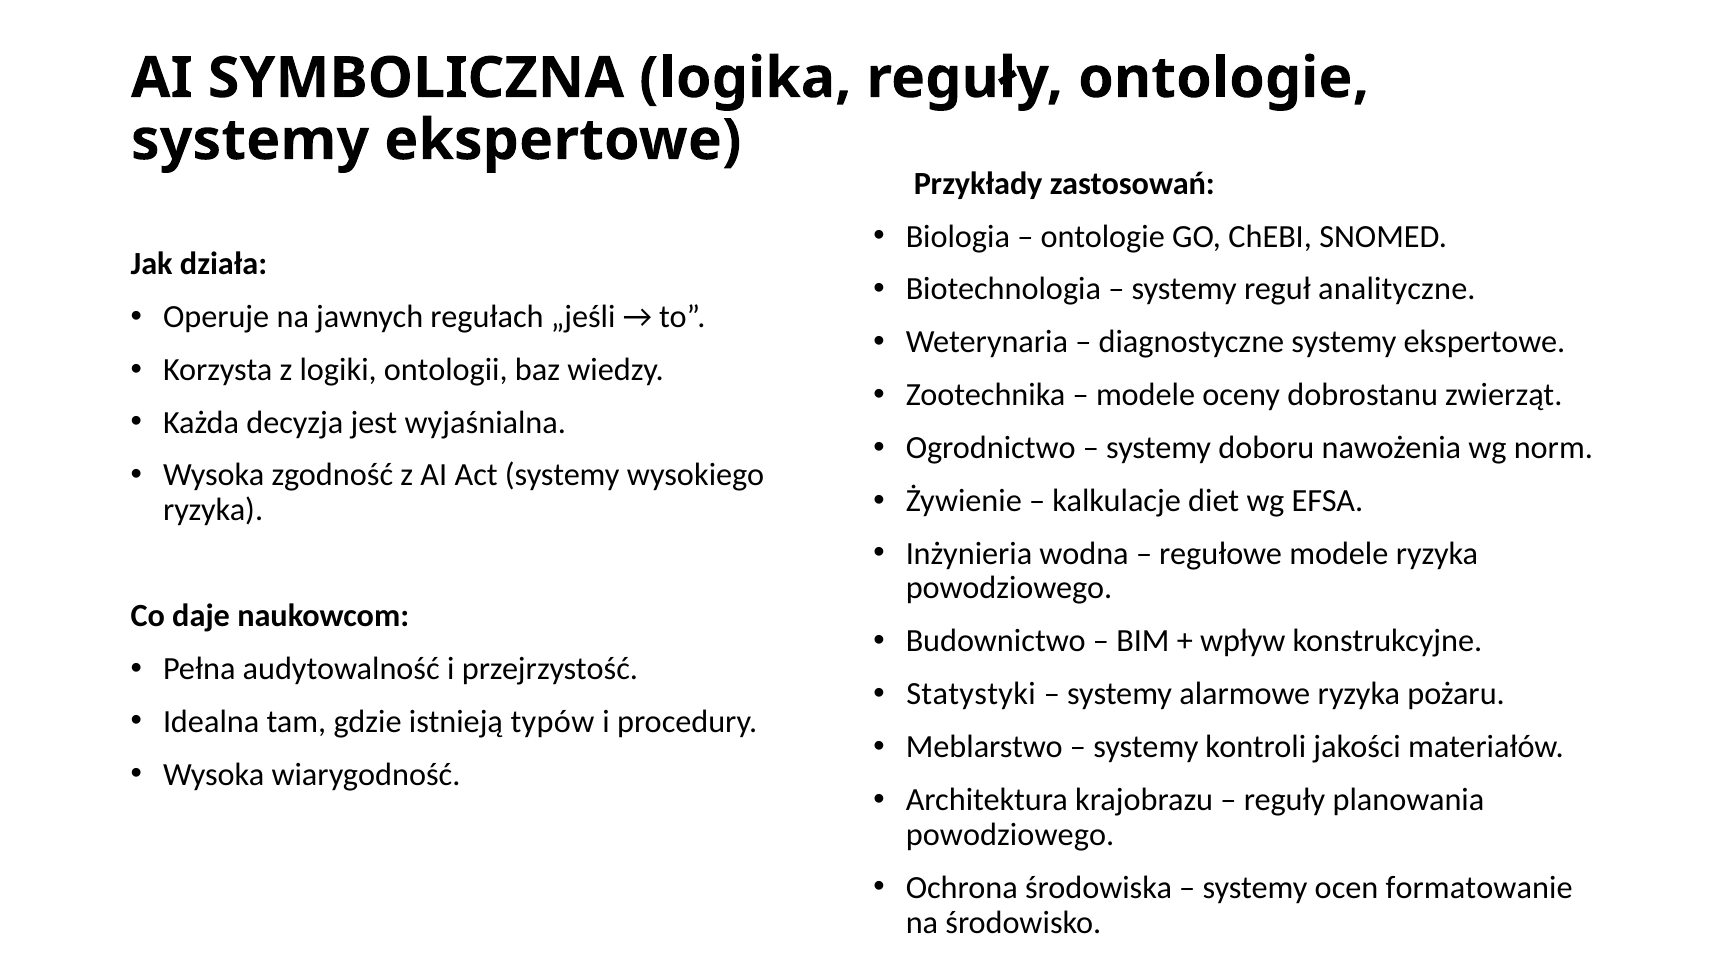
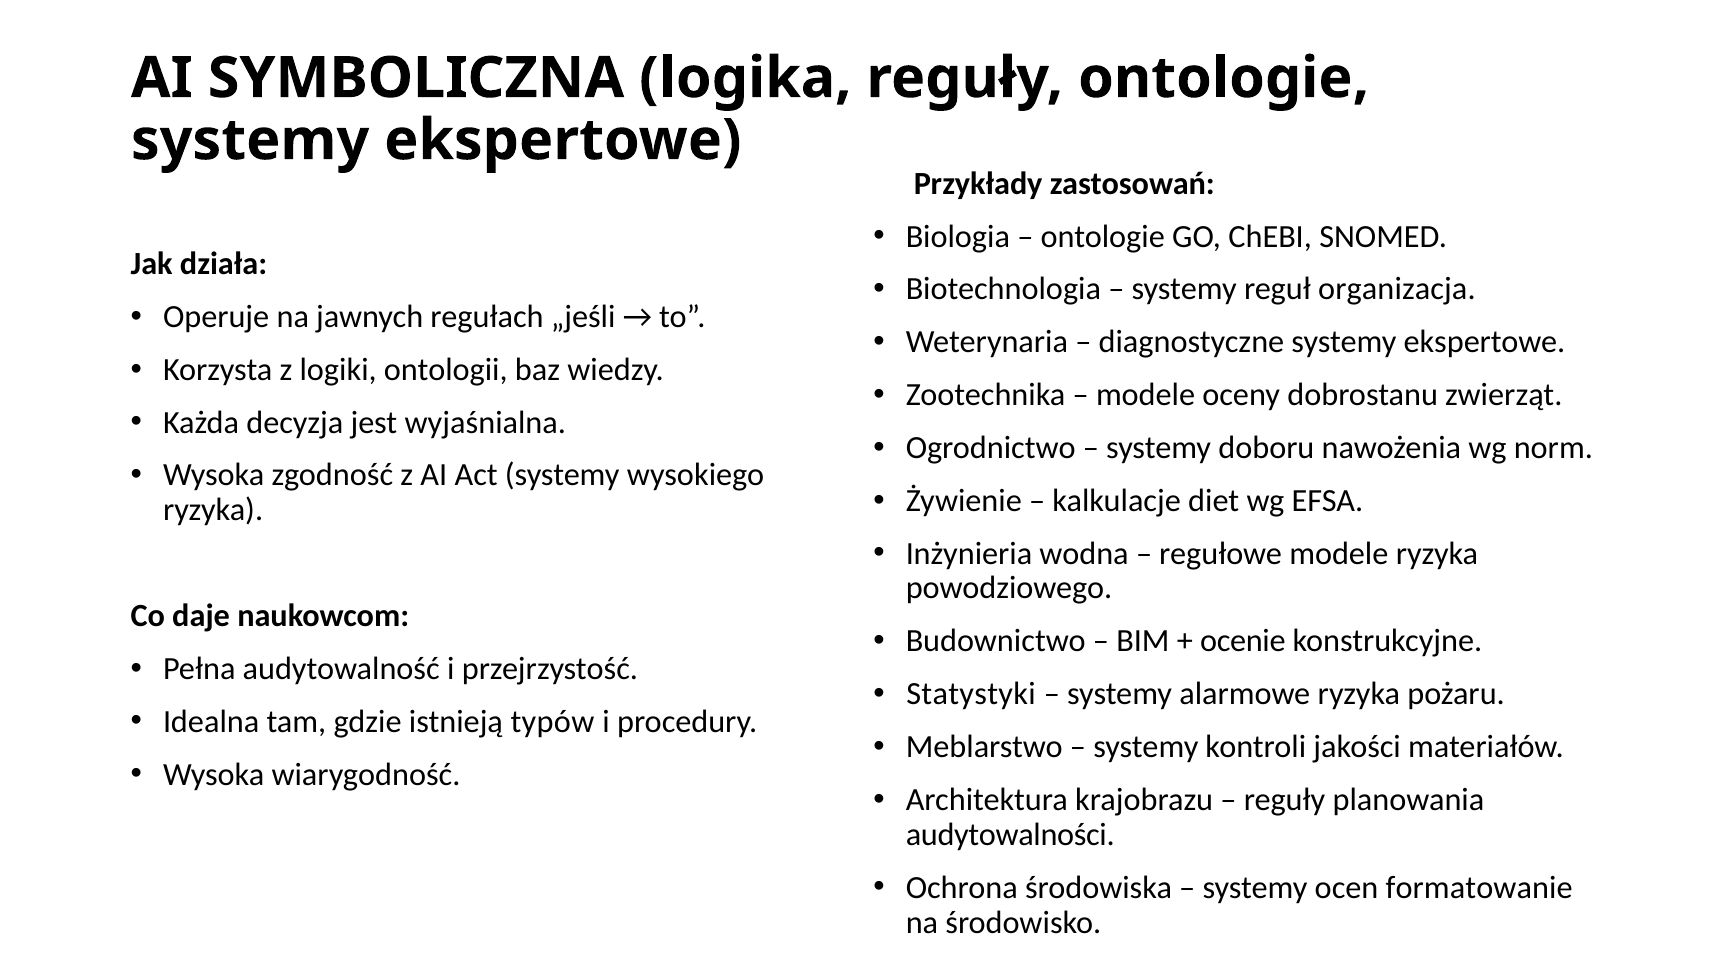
analityczne: analityczne -> organizacja (1397, 289)
wpływ: wpływ -> ocenie (1243, 641)
powodziowego: powodziowego -> audytowalności (1010, 834)
